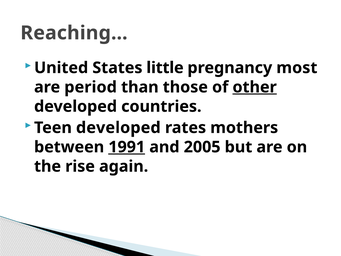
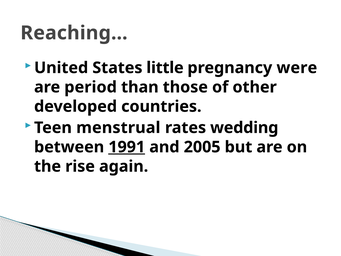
most: most -> were (297, 68)
other underline: present -> none (255, 87)
Teen developed: developed -> menstrual (118, 128)
mothers: mothers -> wedding (244, 128)
